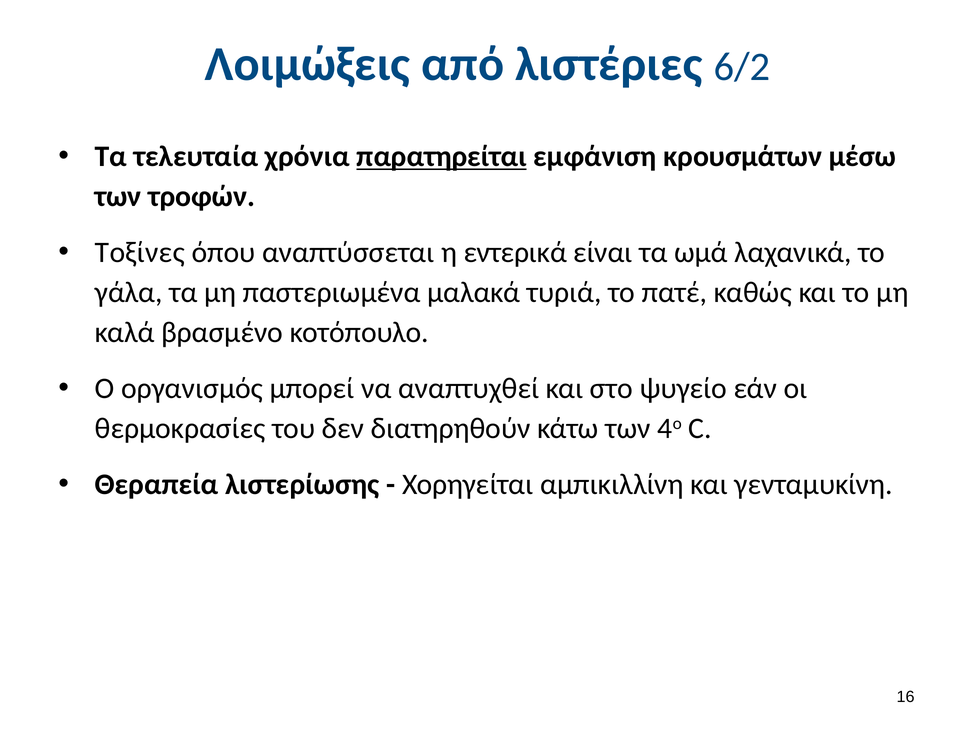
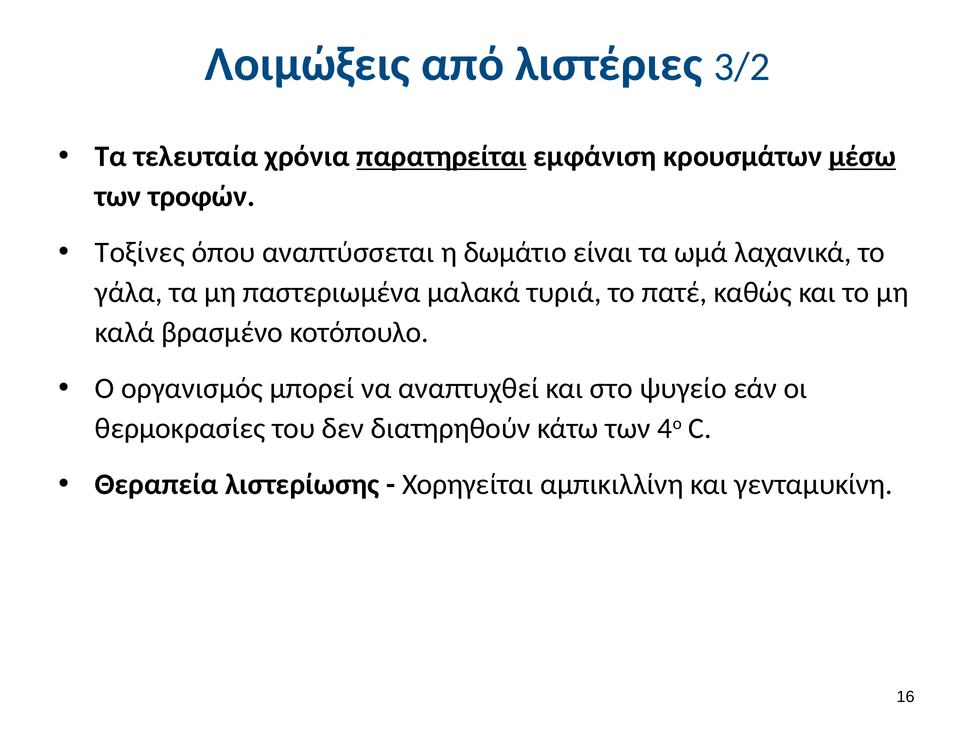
6/2: 6/2 -> 3/2 (742, 67)
μέσω underline: none -> present (862, 156)
εντερικά: εντερικά -> δωμάτιο (515, 252)
